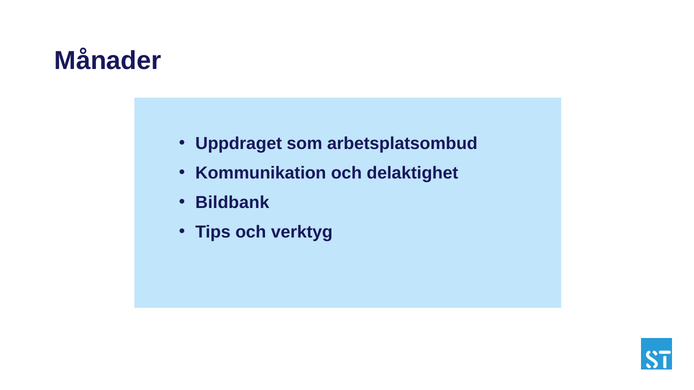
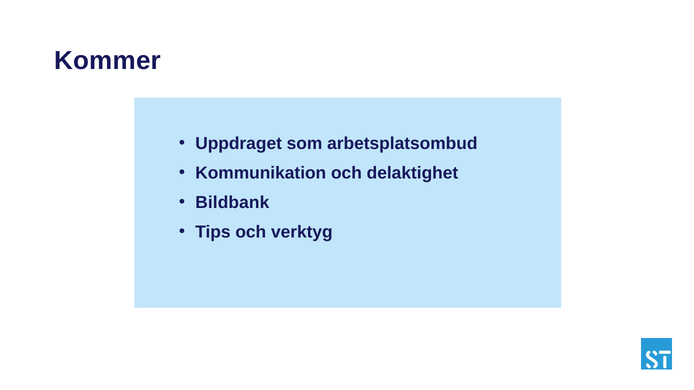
Månader: Månader -> Kommer (108, 61)
